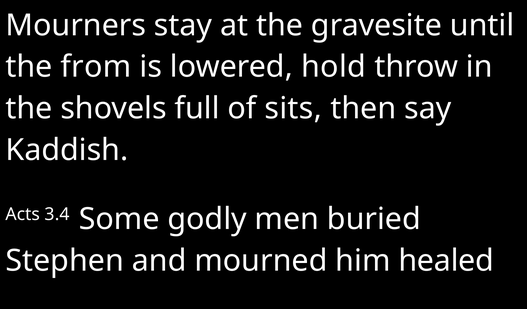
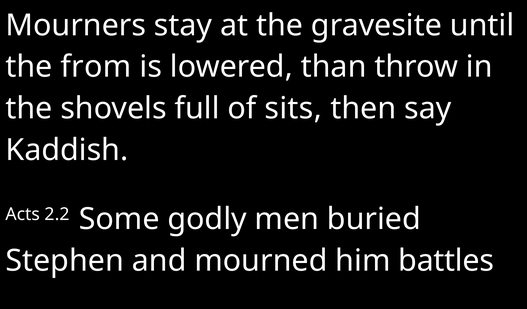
hold: hold -> than (334, 67)
3.4: 3.4 -> 2.2 (57, 214)
healed: healed -> battles (446, 260)
